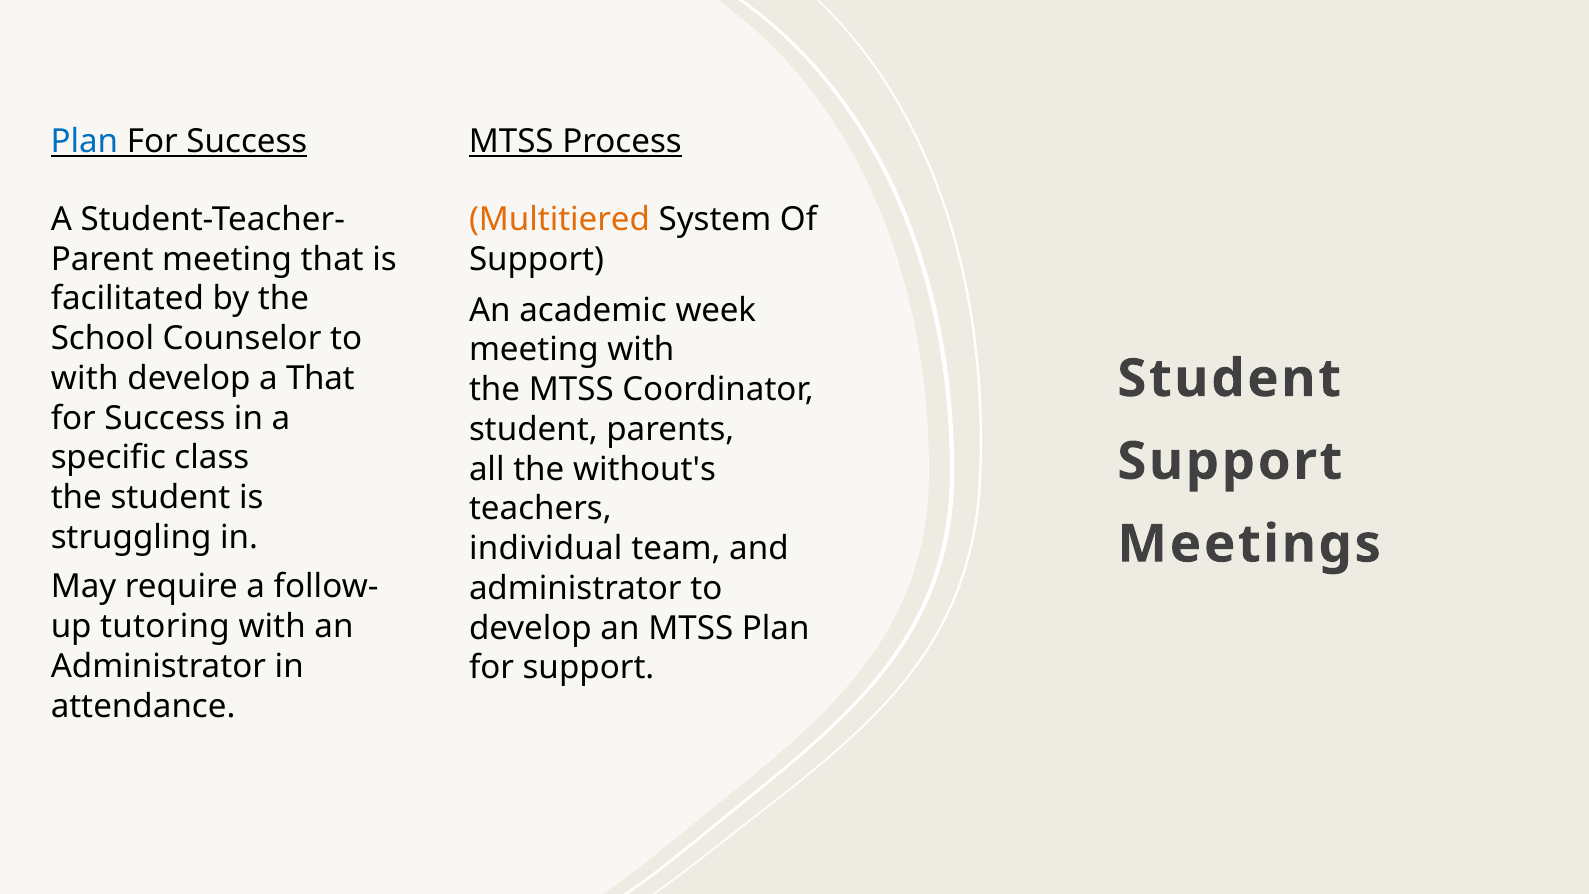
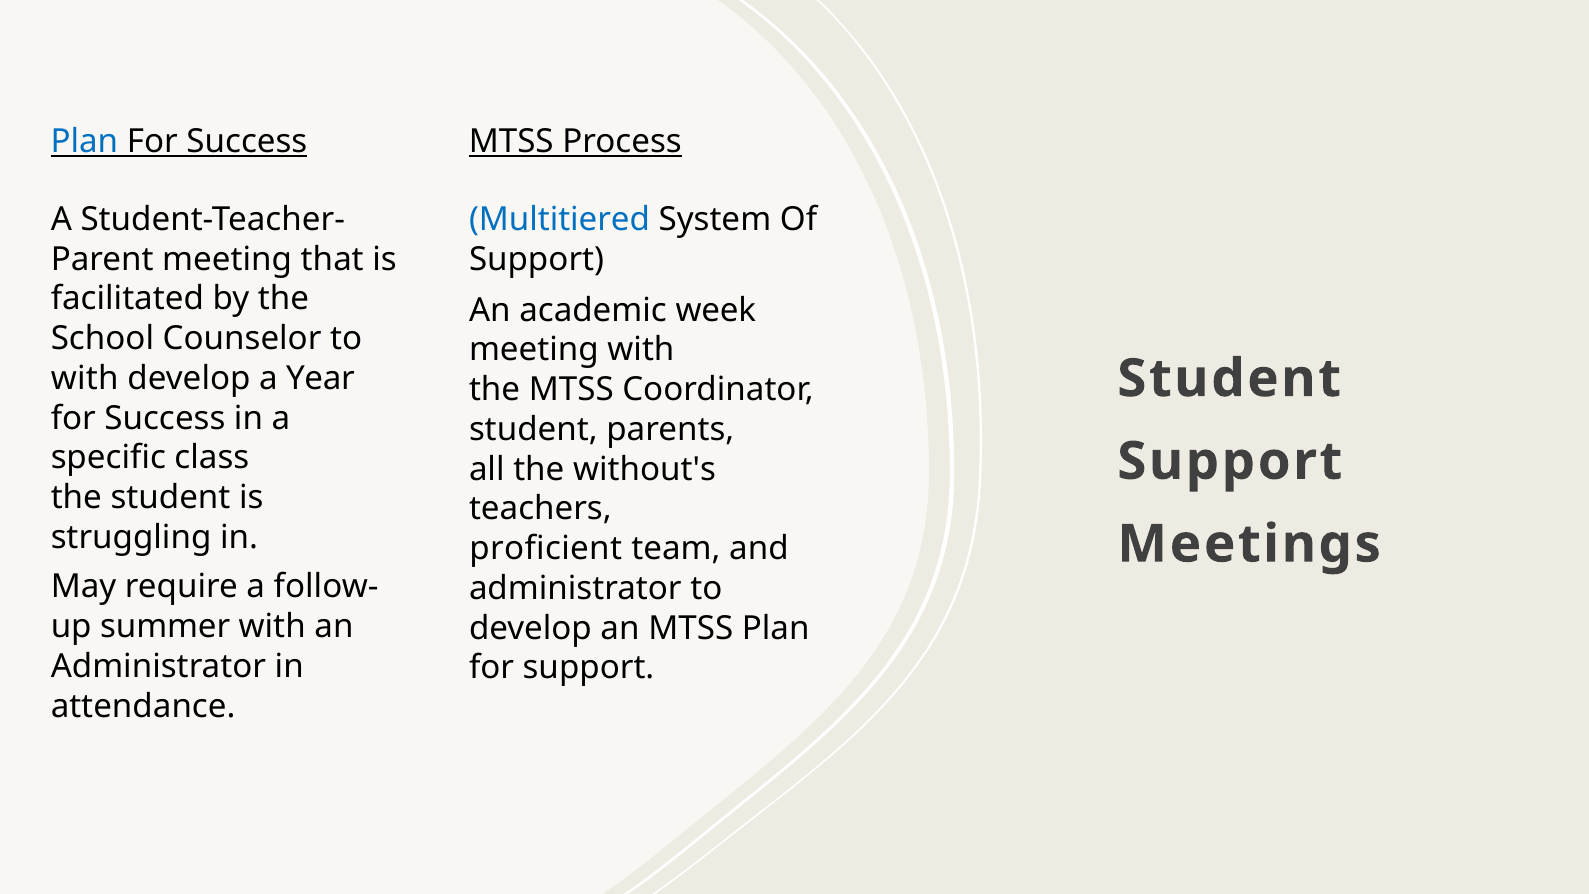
Multitiered colour: orange -> blue (560, 219)
a That: That -> Year (320, 378)
individual: individual -> proficient (546, 549)
tutoring: tutoring -> summer (165, 627)
